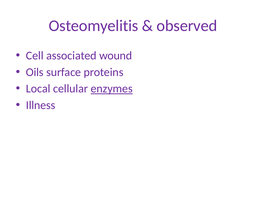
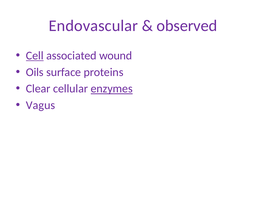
Osteomyelitis: Osteomyelitis -> Endovascular (93, 26)
Cell underline: none -> present (35, 56)
Local: Local -> Clear (38, 89)
Illness: Illness -> Vagus (41, 105)
